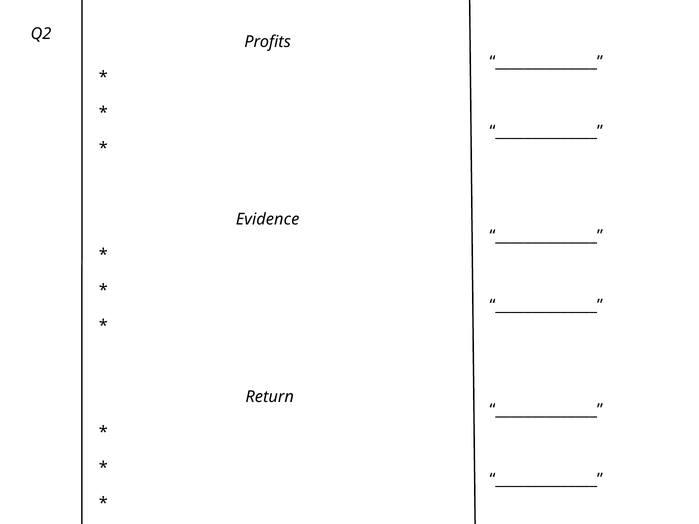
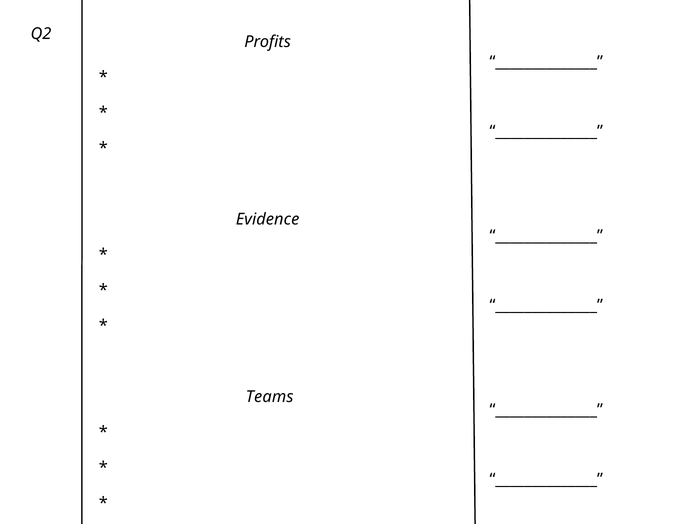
Return: Return -> Teams (270, 397)
